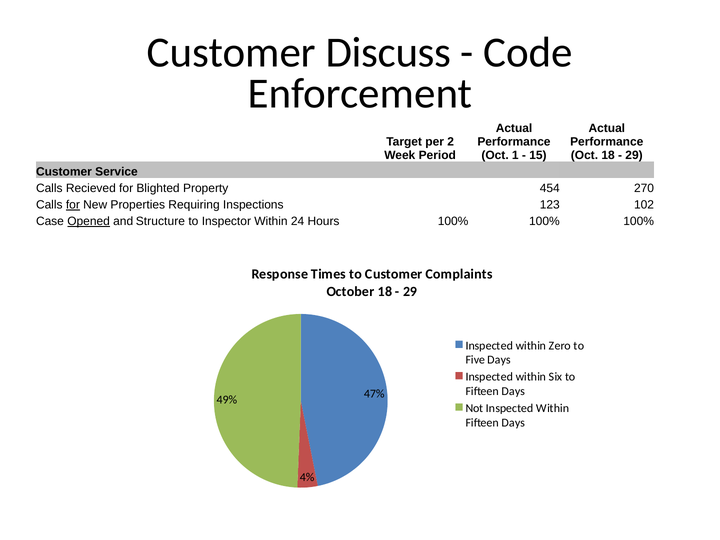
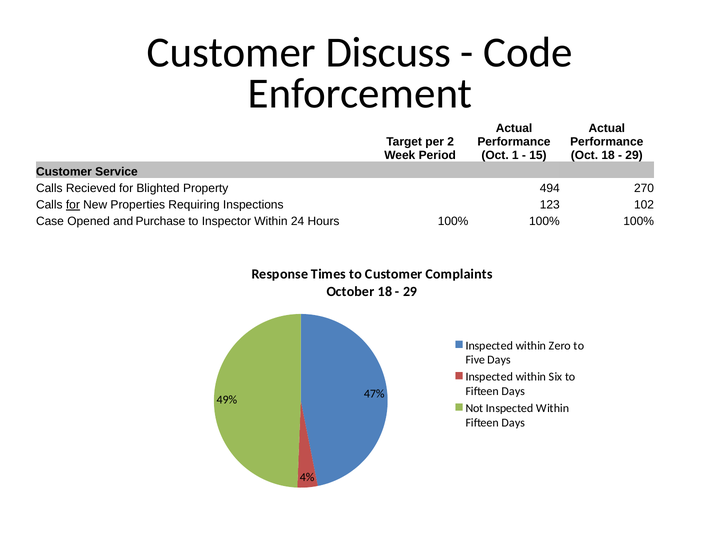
454: 454 -> 494 (550, 188)
Opened underline: present -> none (89, 221)
Structure: Structure -> Purchase (160, 221)
